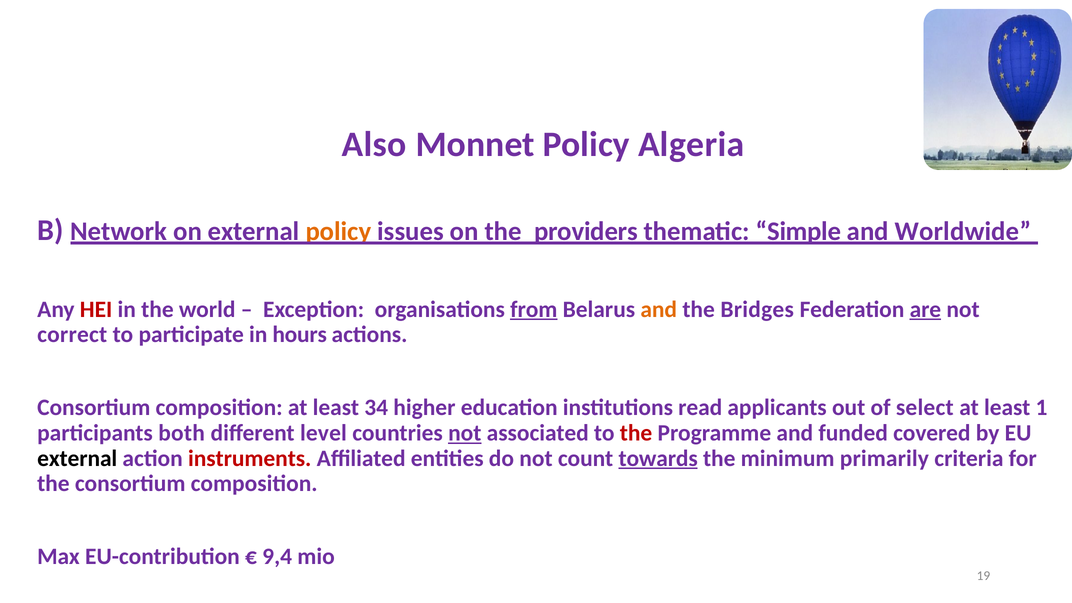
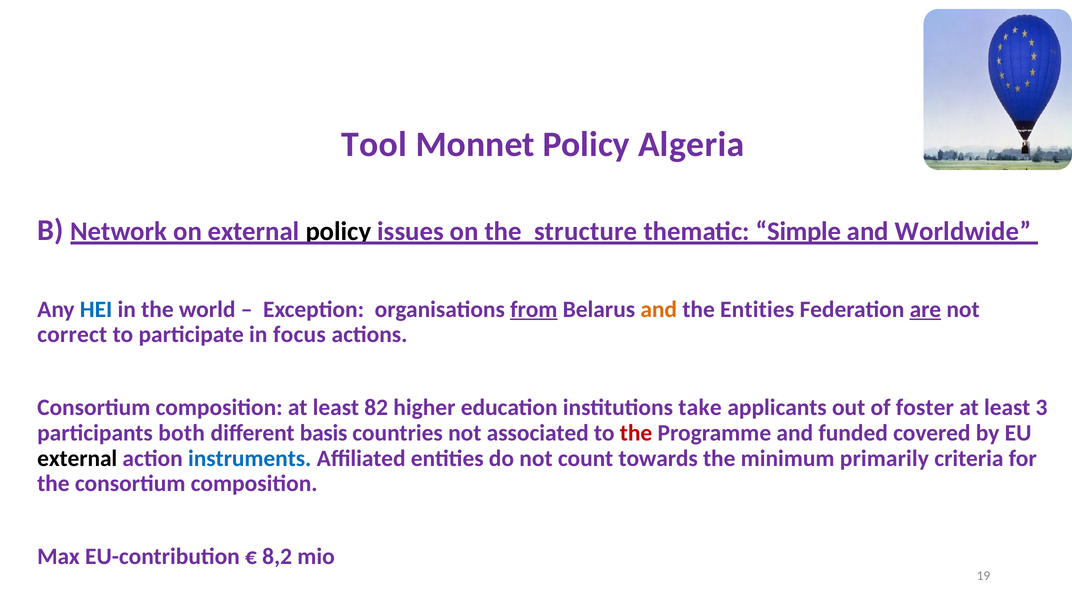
Also: Also -> Tool (374, 145)
policy colour: orange -> black (338, 231)
providers: providers -> structure (586, 231)
HEI colour: red -> blue (96, 309)
the Bridges: Bridges -> Entities (757, 309)
hours: hours -> focus (299, 335)
34: 34 -> 82 (376, 408)
read: read -> take (700, 408)
select: select -> foster (925, 408)
1: 1 -> 3 (1042, 408)
level: level -> basis (324, 433)
not underline: present -> none (465, 433)
instruments colour: red -> blue (250, 458)
towards underline: present -> none (658, 458)
9,4: 9,4 -> 8,2 (277, 557)
